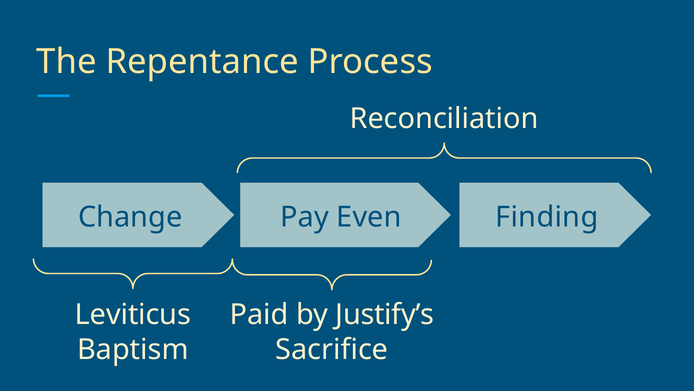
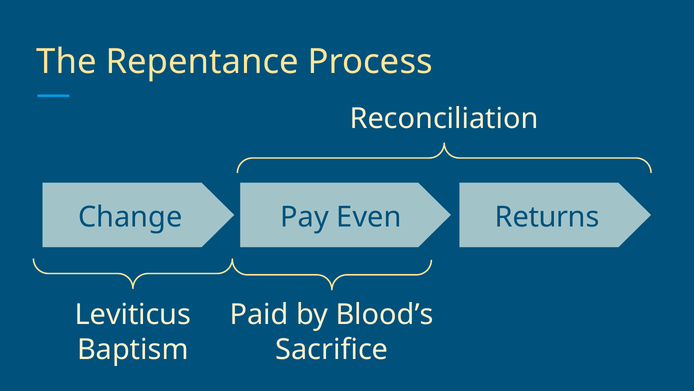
Finding: Finding -> Returns (547, 217)
Justify’s: Justify’s -> Blood’s (385, 314)
